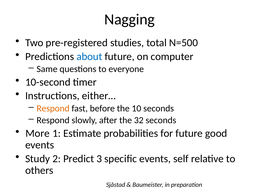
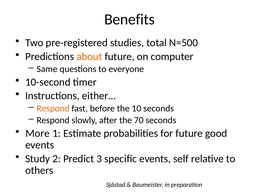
Nagging: Nagging -> Benefits (130, 19)
about colour: blue -> orange (89, 57)
32: 32 -> 70 (139, 120)
